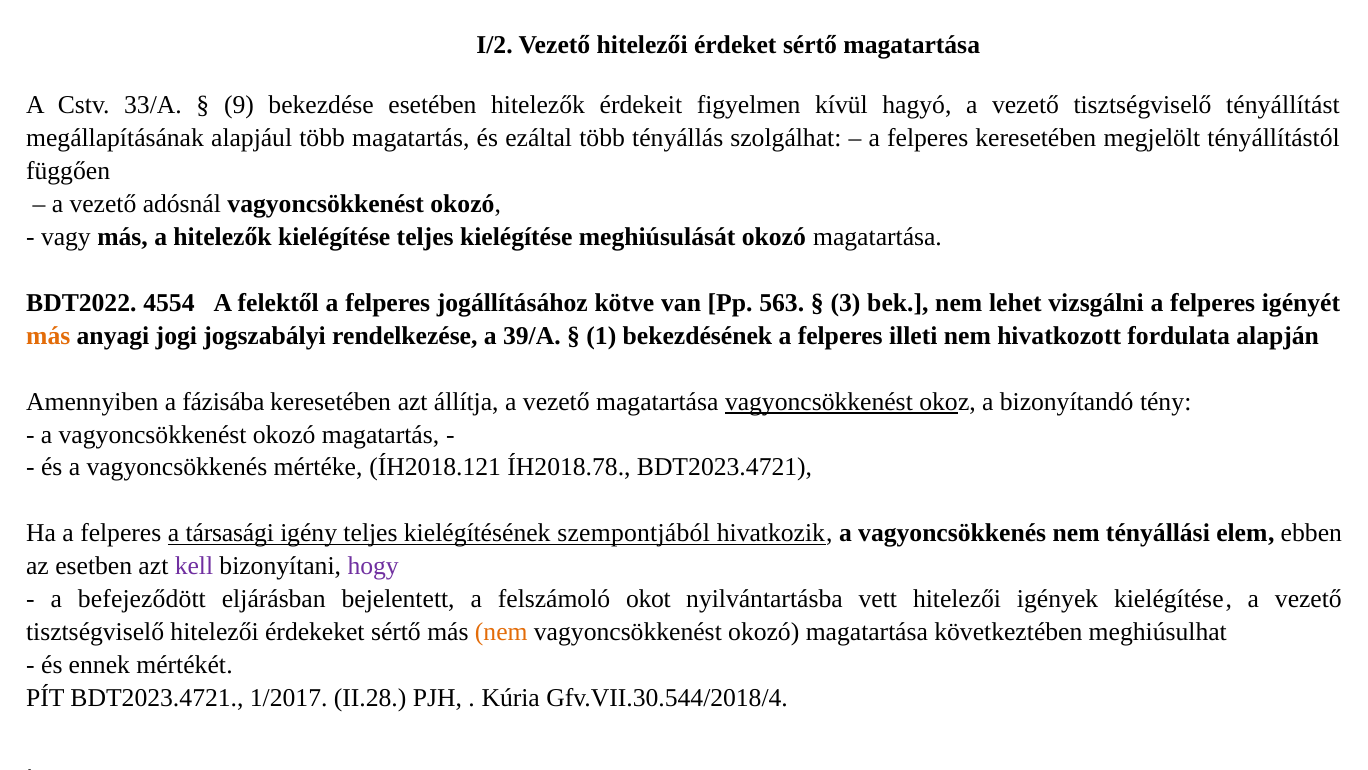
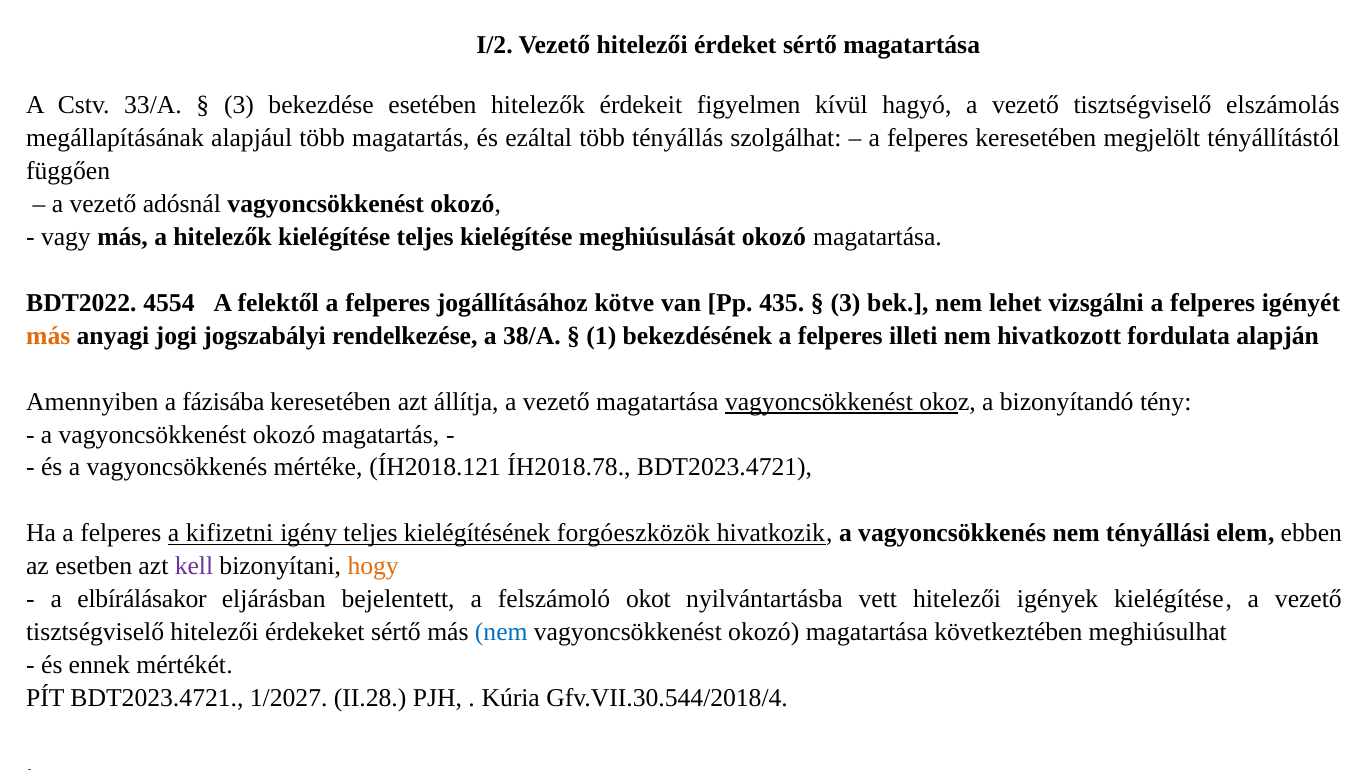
9: 9 -> 3 (239, 105)
tényállítást: tényállítást -> elszámolás (1283, 105)
563: 563 -> 435 (782, 303)
39/A: 39/A -> 38/A (532, 335)
társasági: társasági -> kifizetni (230, 533)
szempontjából: szempontjából -> forgóeszközök (634, 533)
hogy colour: purple -> orange (373, 566)
befejeződött: befejeződött -> elbírálásakor (142, 599)
nem colour: orange -> blue (501, 632)
1/2017: 1/2017 -> 1/2027 (289, 698)
